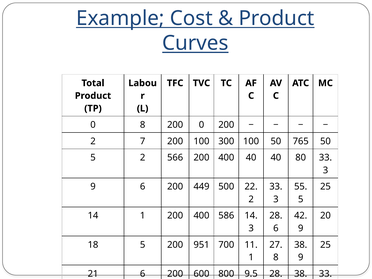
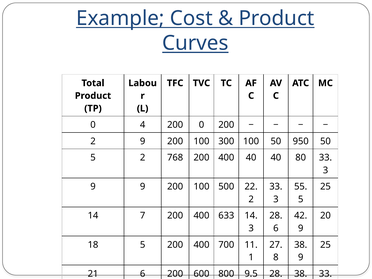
0 8: 8 -> 4 (143, 125)
2 7: 7 -> 9 (143, 141)
765: 765 -> 950 (301, 141)
566: 566 -> 768 (175, 158)
9 6: 6 -> 9 (143, 187)
449: 449 -> 100 (201, 187)
14 1: 1 -> 7 (143, 216)
586: 586 -> 633 (226, 216)
5 200 951: 951 -> 400 (201, 245)
